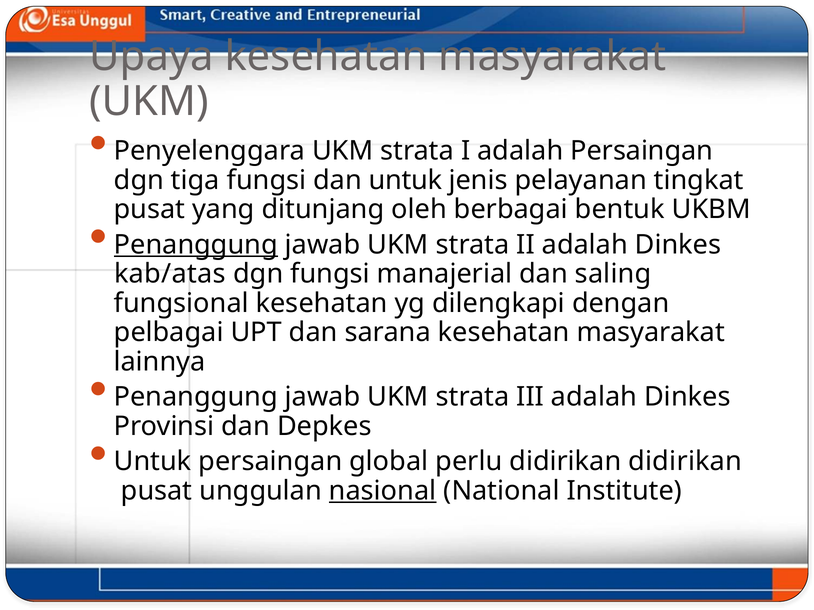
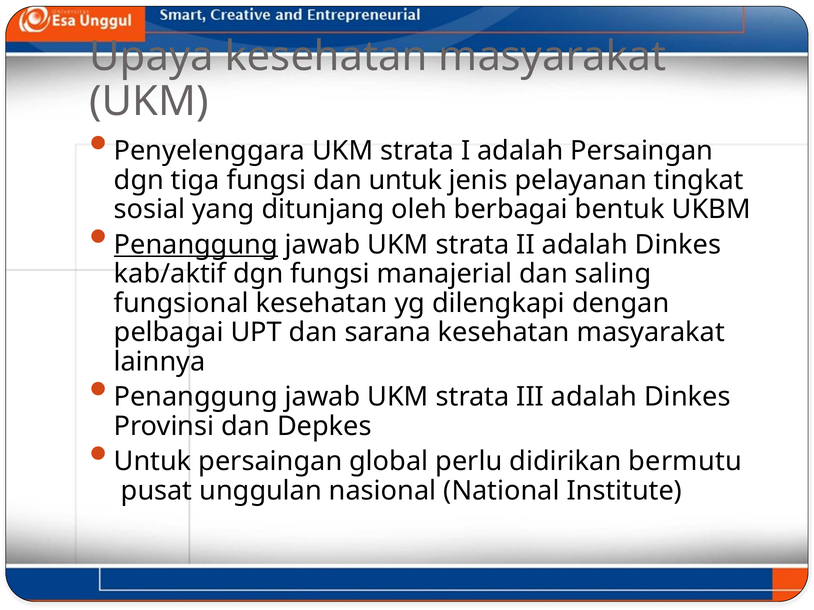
pusat: pusat -> sosial (150, 210)
kab/atas: kab/atas -> kab/aktif (170, 274)
didirikan didirikan: didirikan -> bermutu (685, 462)
nasional underline: present -> none (383, 491)
